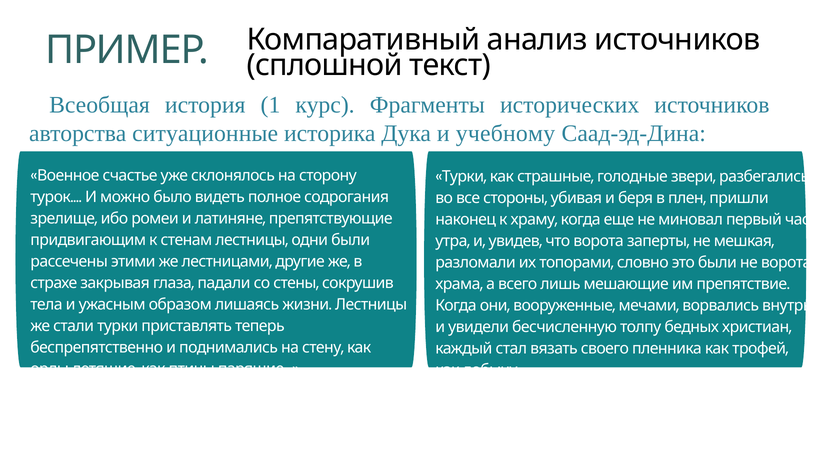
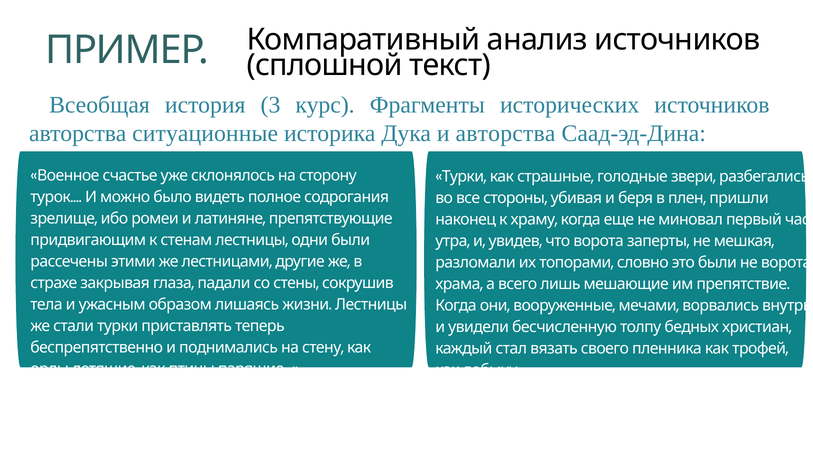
1: 1 -> 3 (270, 105)
и учебному: учебному -> авторства (506, 133)
